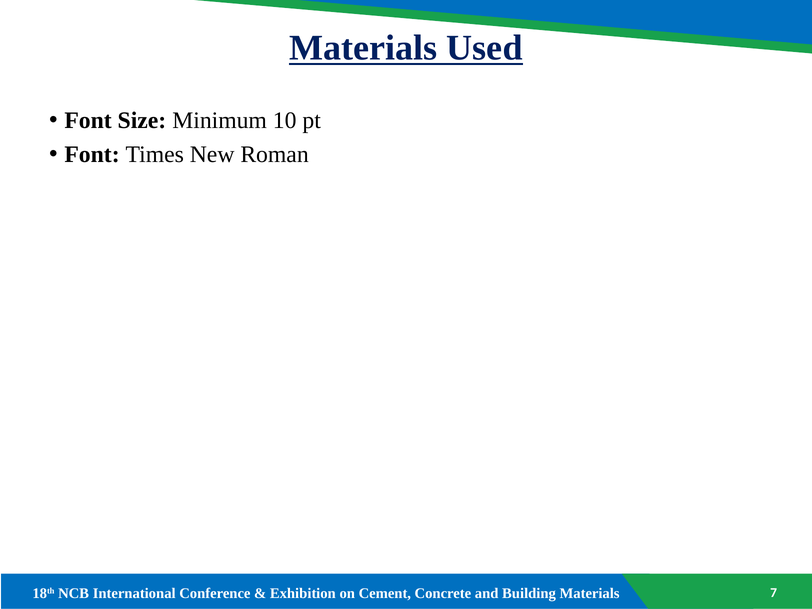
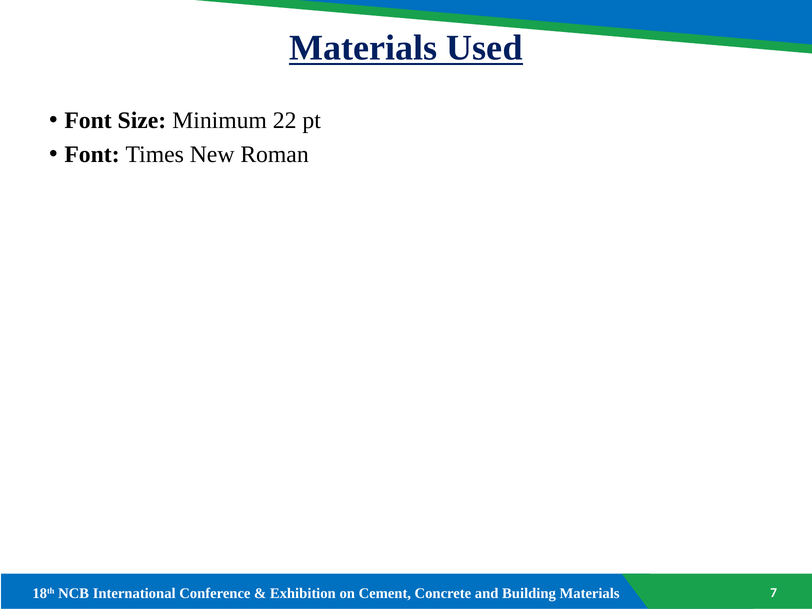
10: 10 -> 22 (285, 120)
